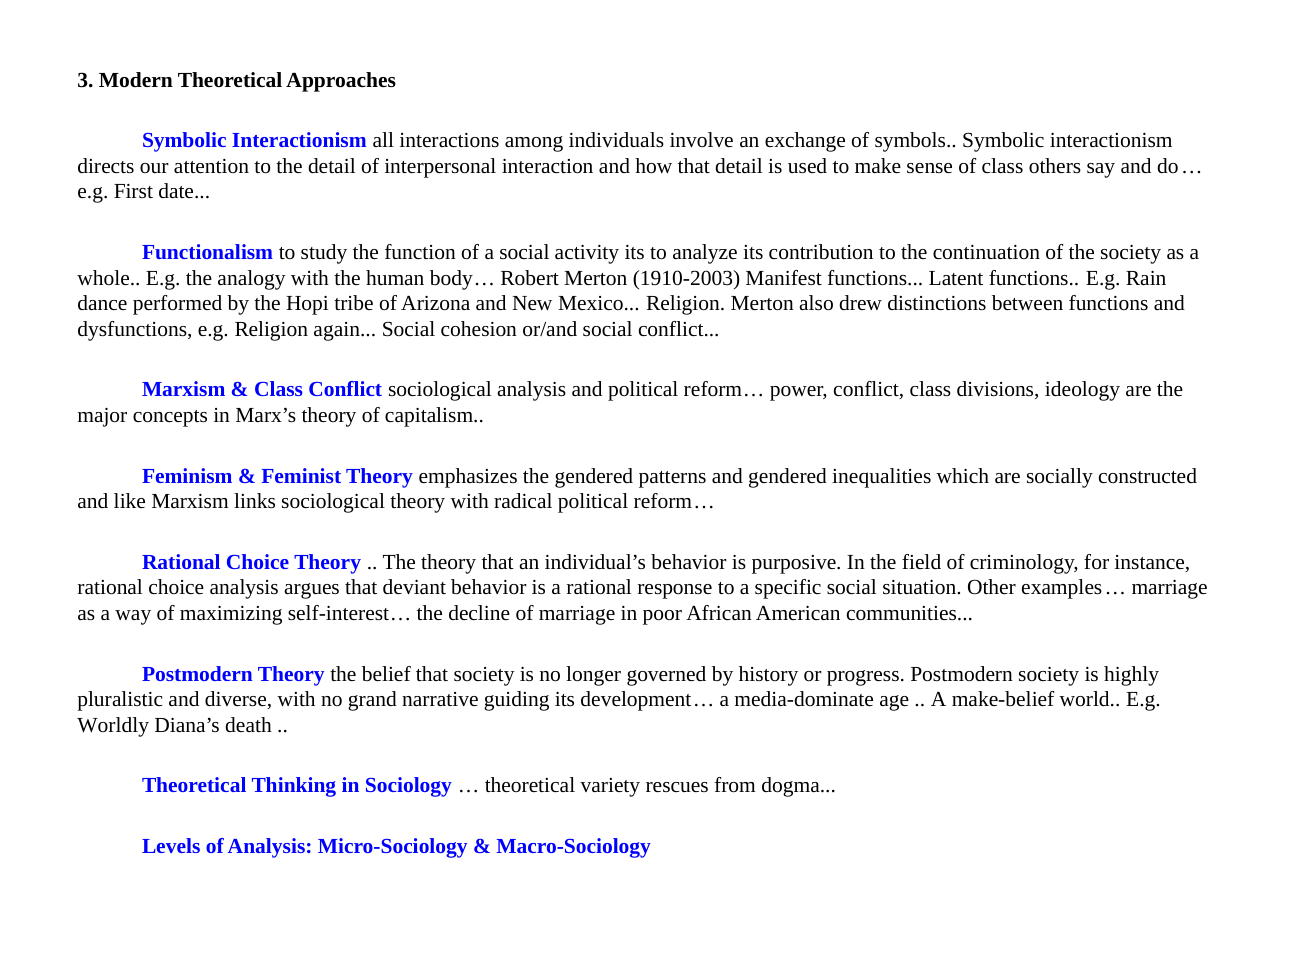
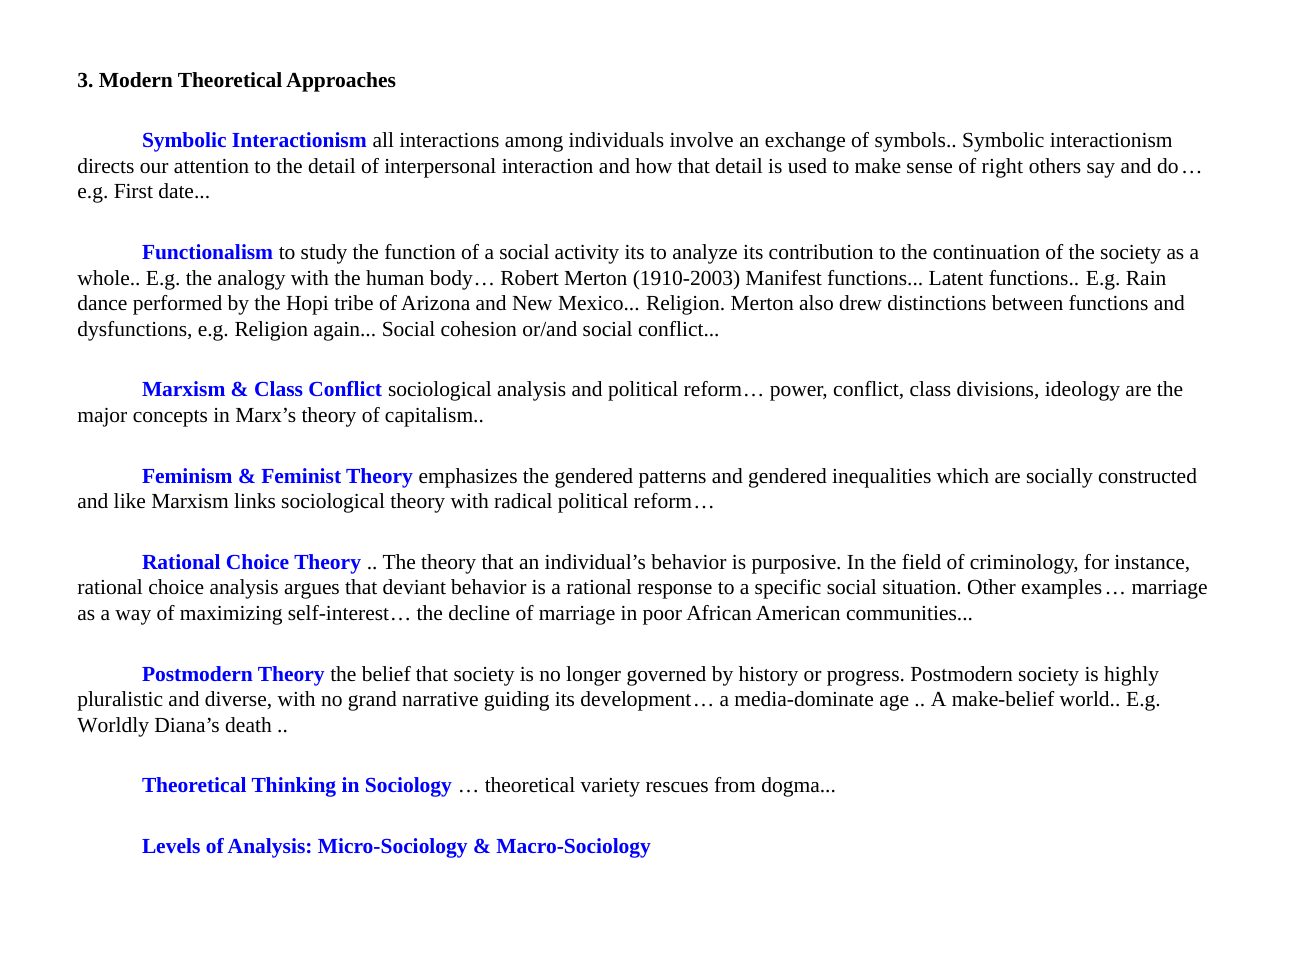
of class: class -> right (1002, 166)
